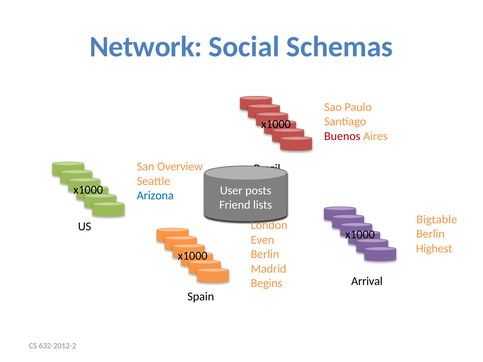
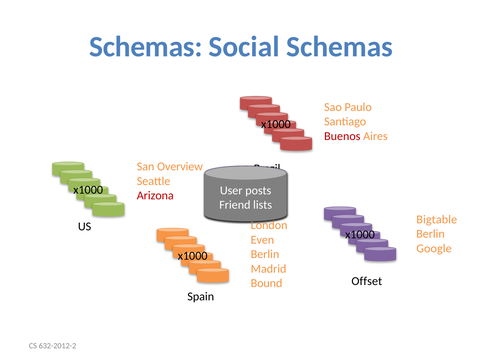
Network: Network -> Schemas (146, 47)
Arizona colour: blue -> red (155, 196)
Highest: Highest -> Google (434, 249)
Arrival: Arrival -> Offset (367, 281)
Begins: Begins -> Bound (267, 283)
